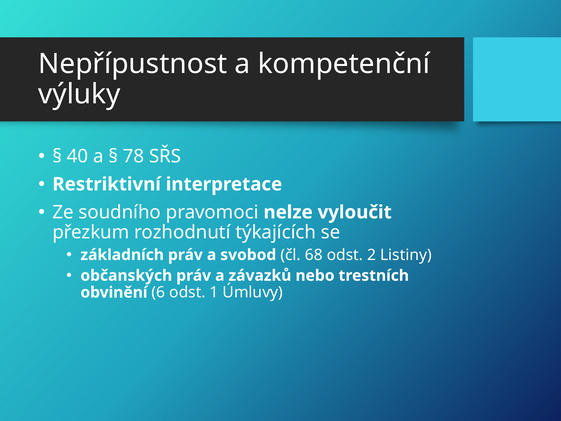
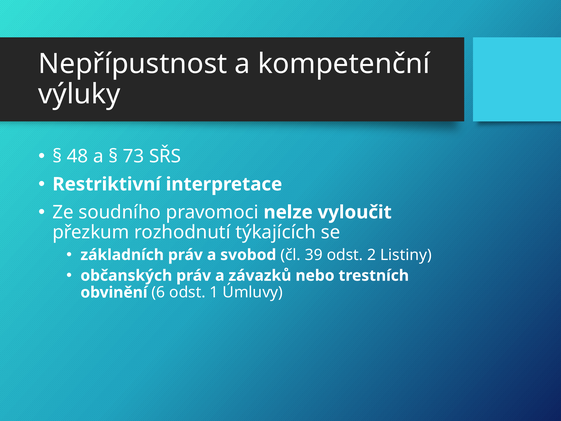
40: 40 -> 48 (77, 156)
78: 78 -> 73 (134, 156)
68: 68 -> 39 (314, 255)
